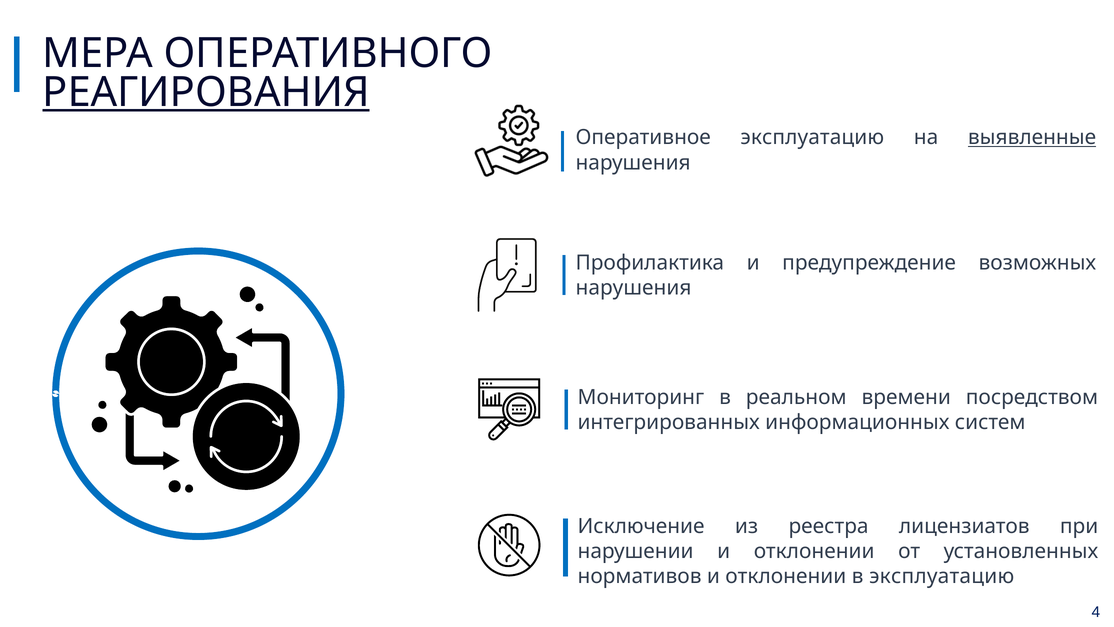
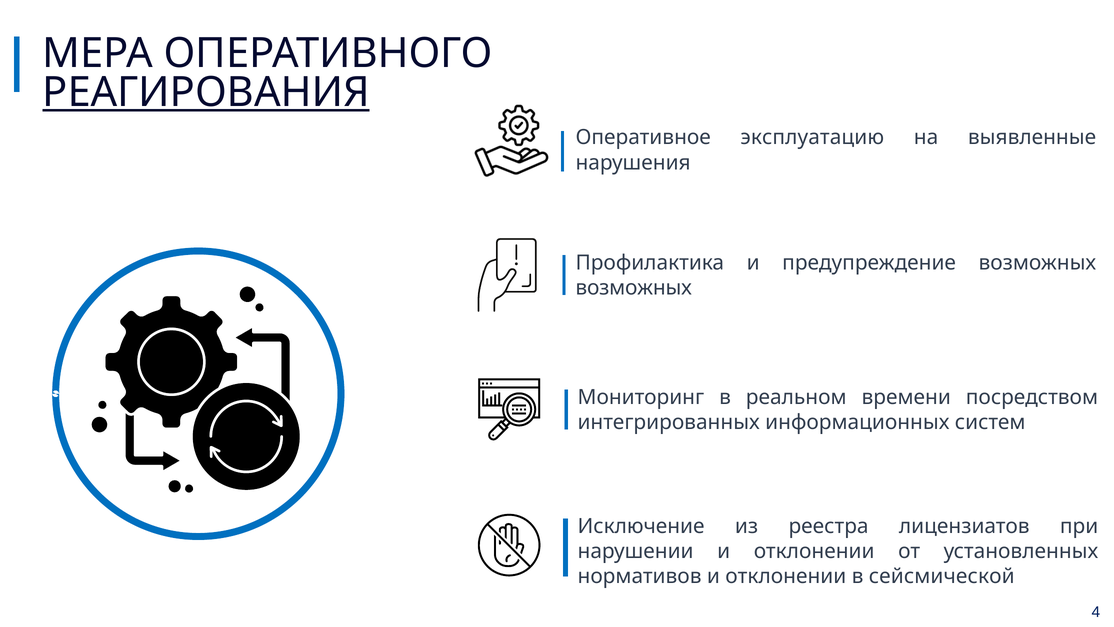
выявленные underline: present -> none (1032, 138)
нарушения: нарушения -> возможных (634, 288)
в эксплуатацию: эксплуатацию -> сейсмической (942, 576)
